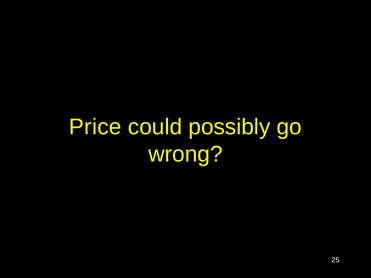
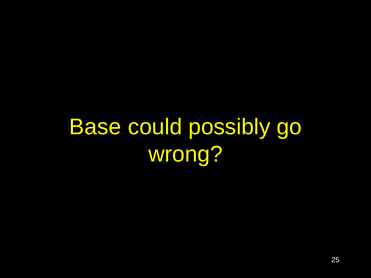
Price: Price -> Base (95, 127)
